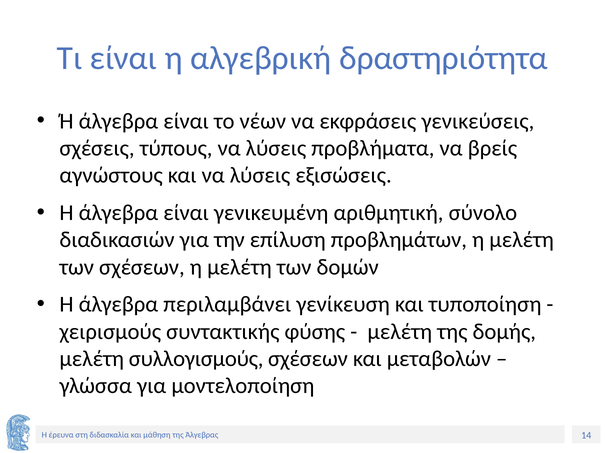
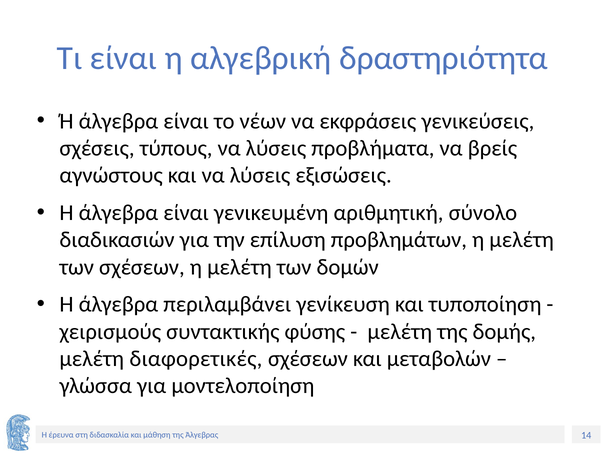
συλλογισμούς: συλλογισμούς -> διαφορετικές (196, 359)
